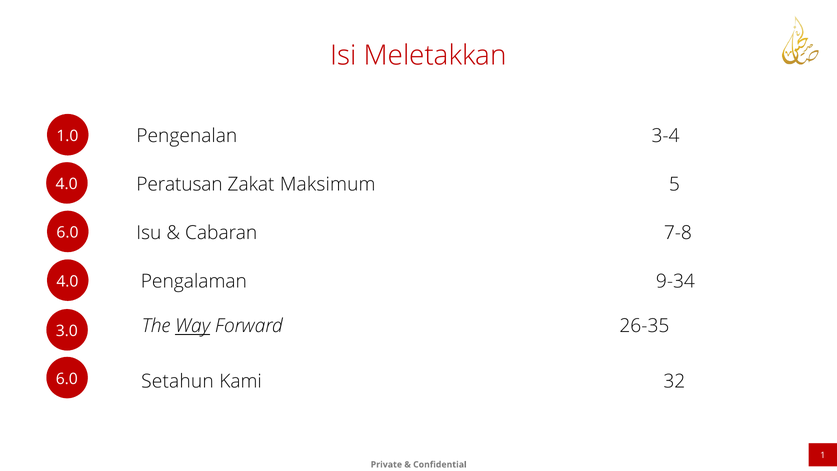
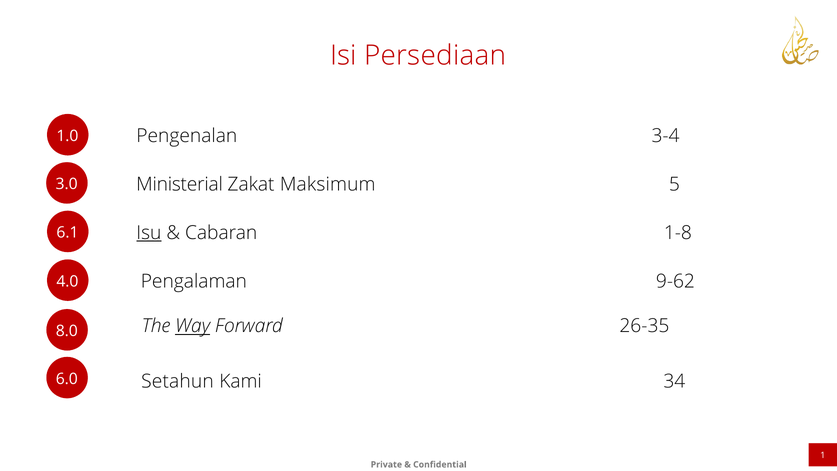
Meletakkan: Meletakkan -> Persediaan (435, 56)
Peratusan: Peratusan -> Ministerial (180, 184)
4.0: 4.0 -> 3.0 (67, 184)
Isu underline: none -> present (149, 233)
7-8: 7-8 -> 1-8 (678, 233)
6.0: 6.0 -> 6.1 (67, 233)
9-34: 9-34 -> 9-62 (675, 281)
3.0: 3.0 -> 8.0 (67, 331)
32: 32 -> 34 (674, 381)
